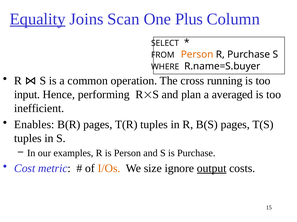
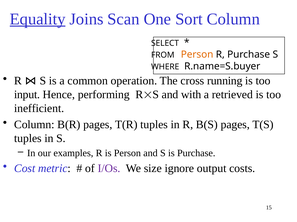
Plus: Plus -> Sort (189, 19)
plan: plan -> with (191, 95)
averaged: averaged -> retrieved (232, 95)
Enables: Enables -> Column (34, 125)
I/Os colour: orange -> purple (109, 169)
output underline: present -> none (212, 169)
